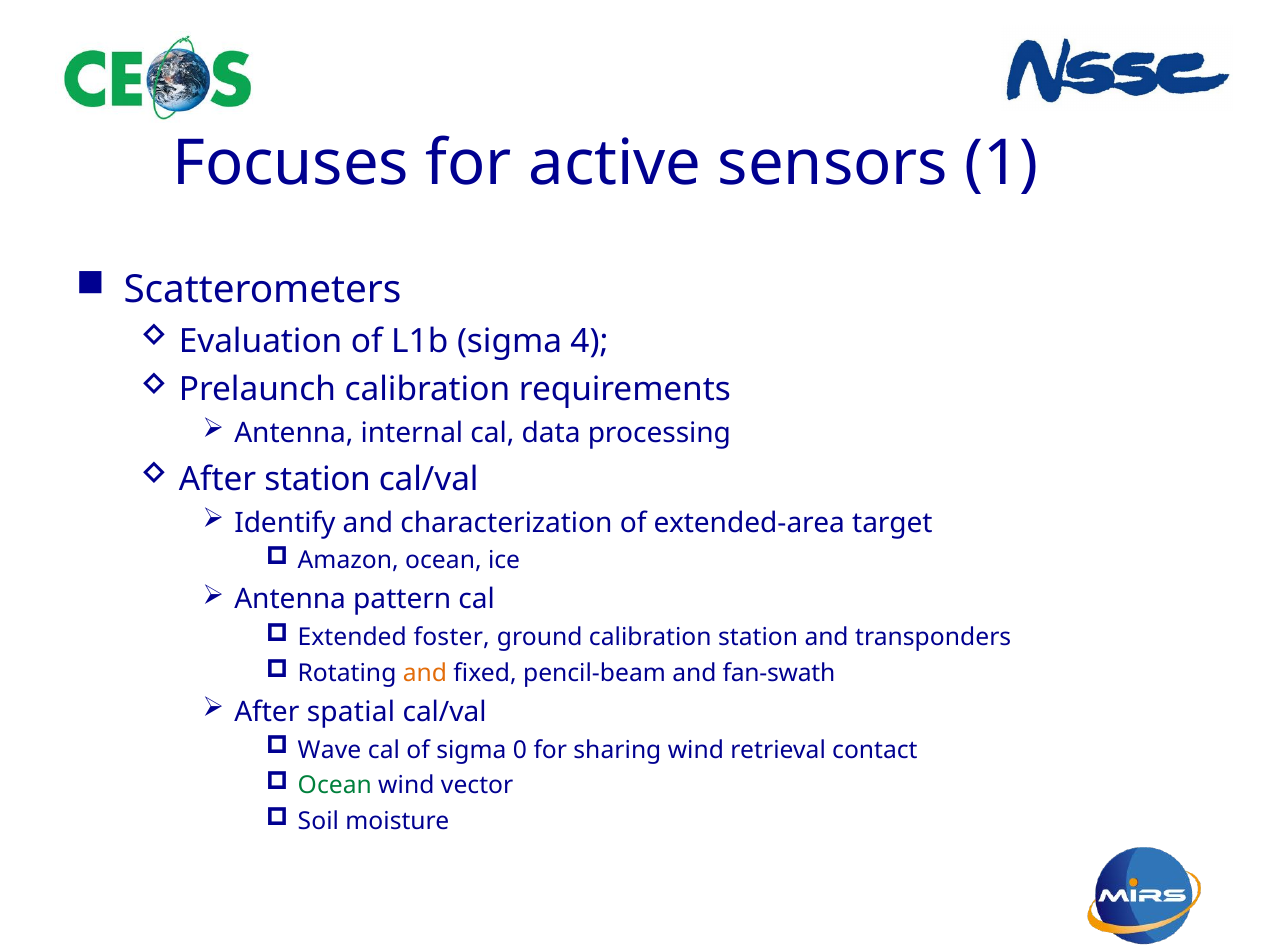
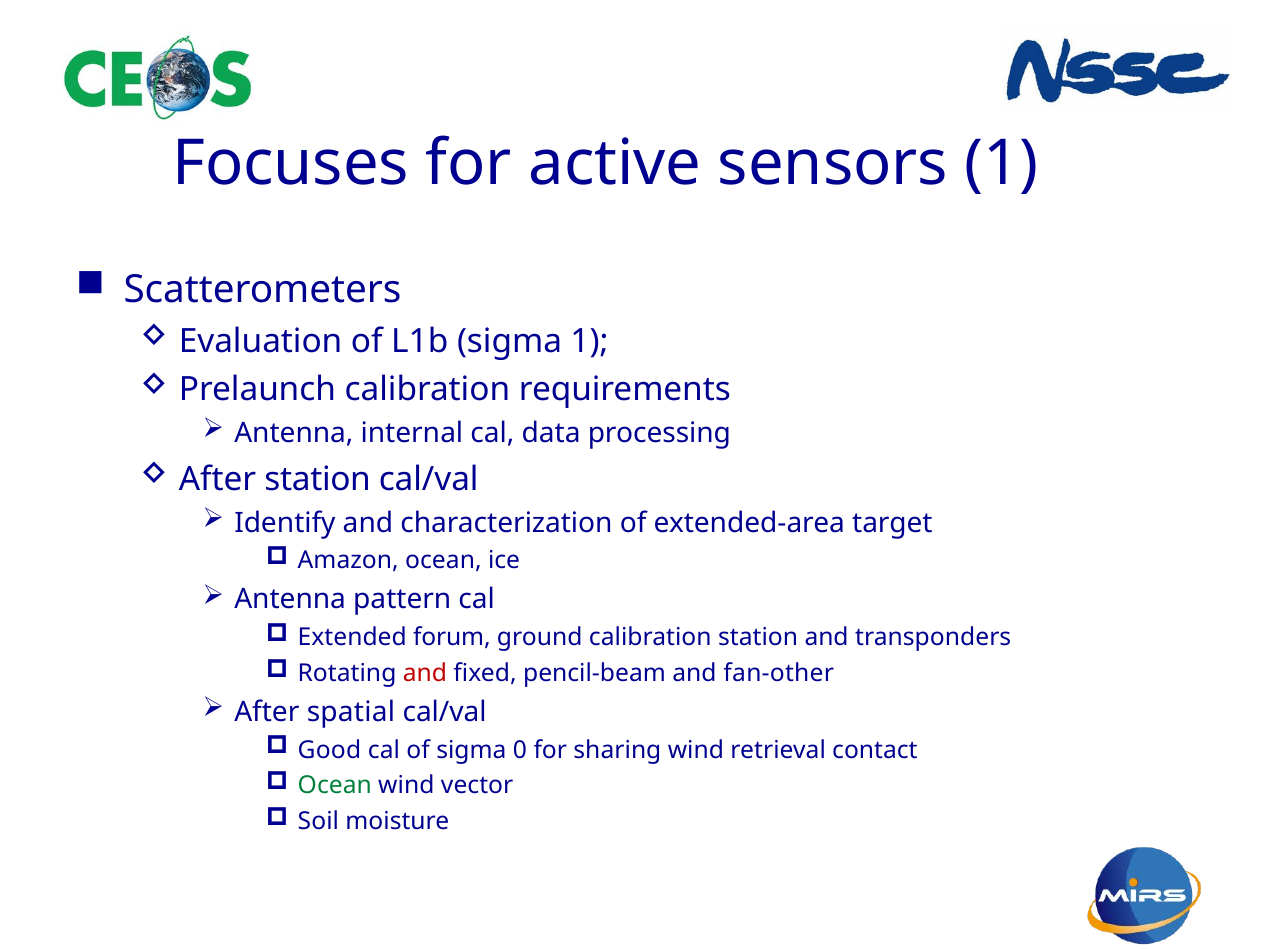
sigma 4: 4 -> 1 (590, 341)
foster: foster -> forum (452, 637)
and colour: orange -> red (425, 673)
fan-swath: fan-swath -> fan-other (779, 673)
Wave: Wave -> Good (329, 750)
